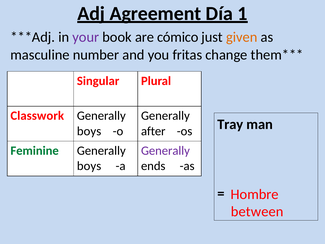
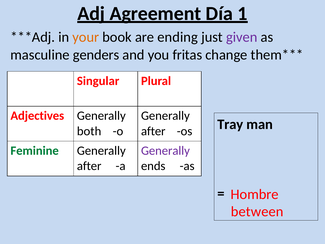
your colour: purple -> orange (86, 37)
cómico: cómico -> ending (178, 37)
given colour: orange -> purple (242, 37)
number: number -> genders (96, 55)
Classwork: Classwork -> Adjectives (37, 116)
boys: boys -> both (89, 131)
boys: boys -> after (89, 166)
